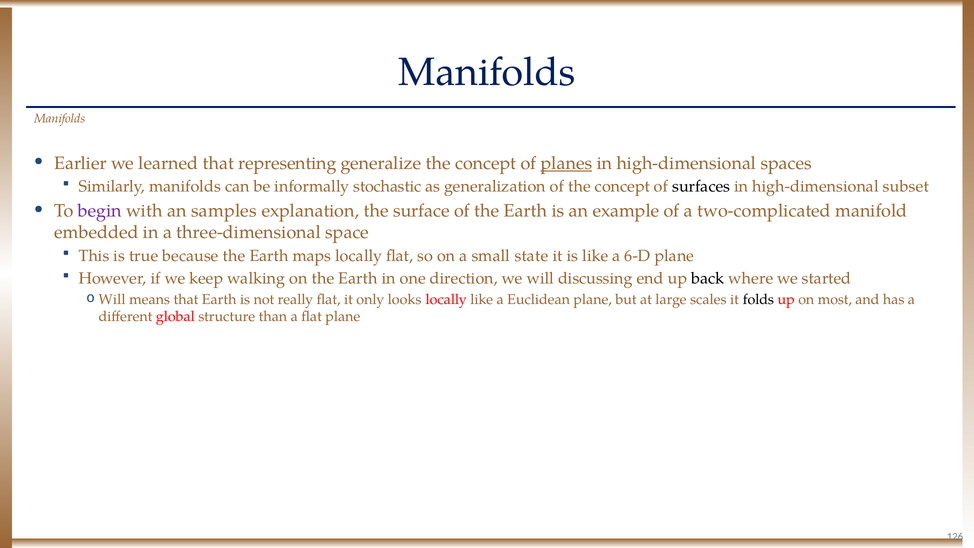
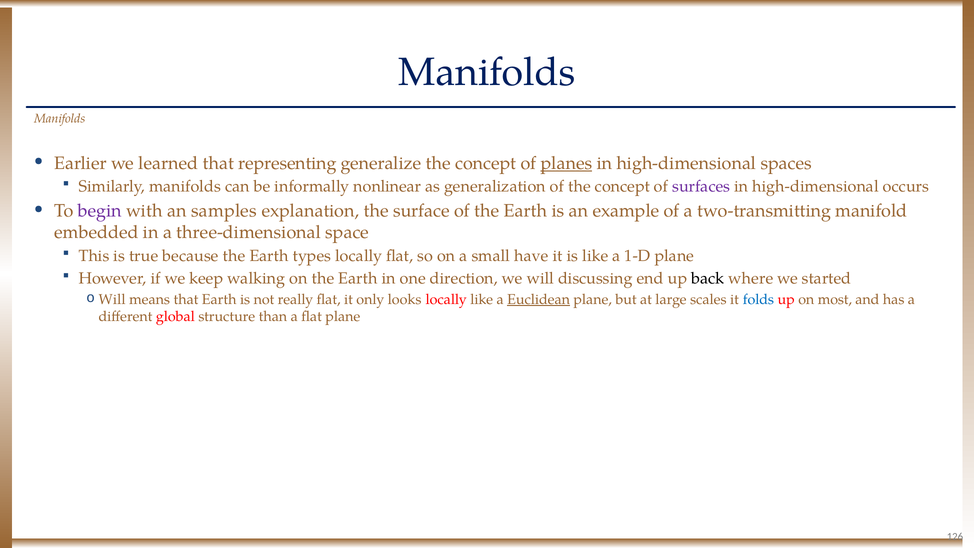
stochastic: stochastic -> nonlinear (387, 187)
surfaces colour: black -> purple (701, 187)
subset: subset -> occurs (906, 187)
two-complicated: two-complicated -> two-transmitting (764, 211)
maps: maps -> types (312, 256)
state: state -> have (531, 256)
6-D: 6-D -> 1-D (637, 256)
Euclidean underline: none -> present (539, 299)
folds colour: black -> blue (758, 299)
